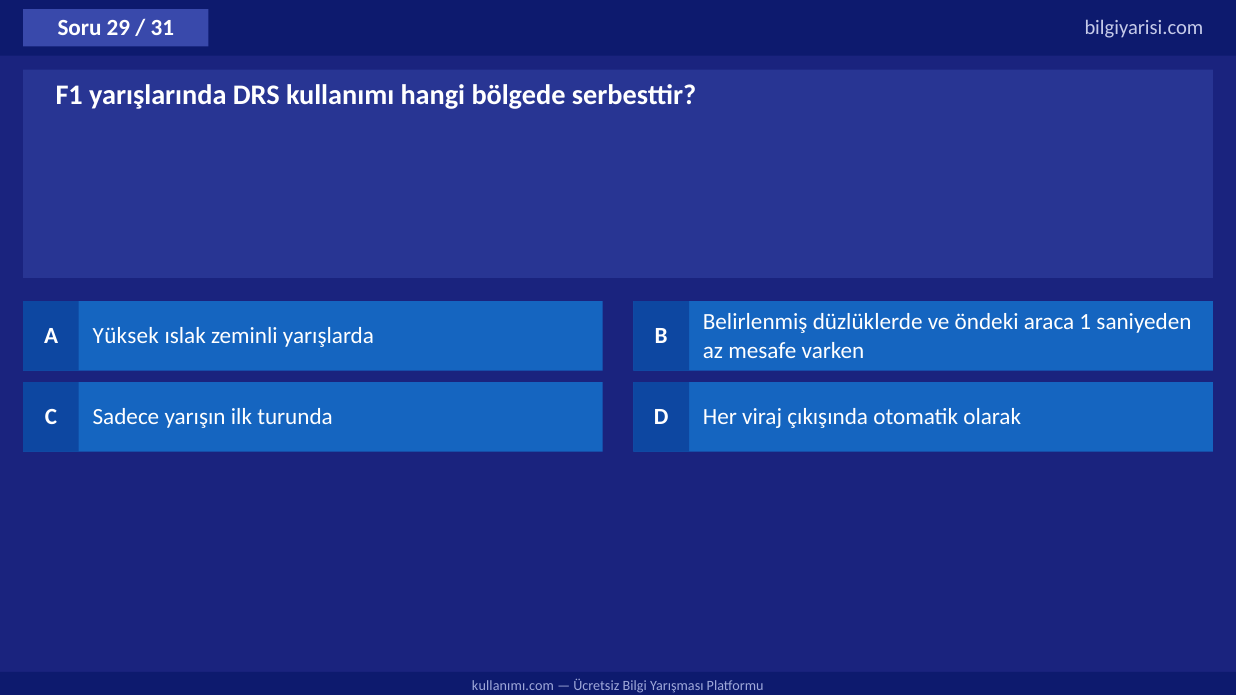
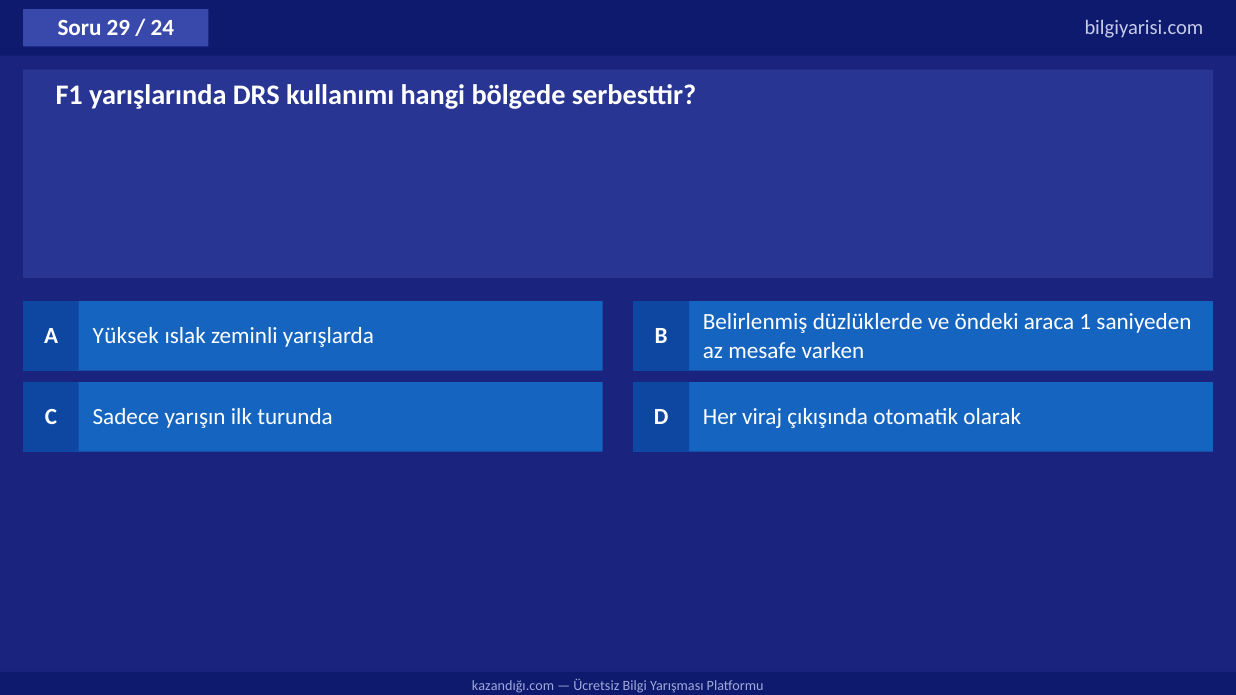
31: 31 -> 24 (162, 28)
kullanımı.com: kullanımı.com -> kazandığı.com (513, 686)
